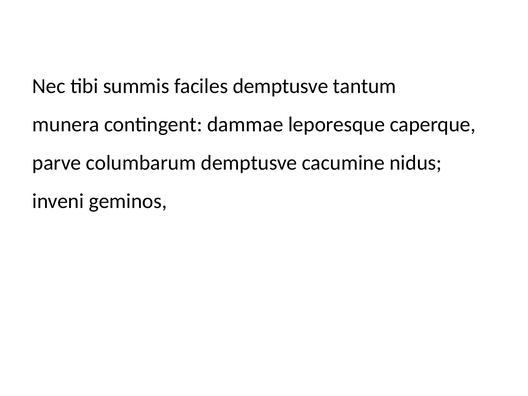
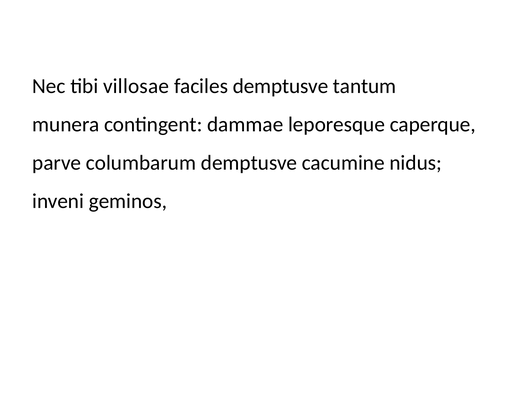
tibi summis: summis -> villosae (136, 86)
